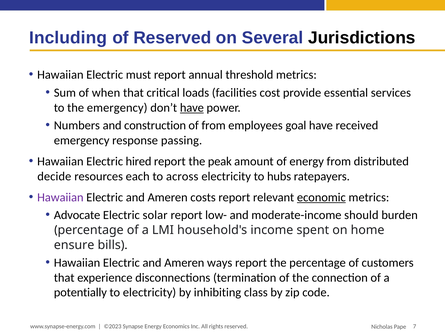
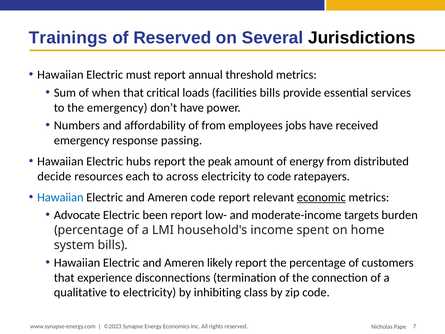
Including: Including -> Trainings (68, 38)
facilities cost: cost -> bills (270, 93)
have underline: present -> none (192, 108)
construction: construction -> affordability (155, 125)
goal: goal -> jobs (296, 125)
hired: hired -> hubs (138, 161)
to hubs: hubs -> code (279, 176)
Hawaiian colour: purple -> blue (60, 197)
Ameren costs: costs -> code (203, 197)
solar: solar -> been (155, 215)
should: should -> targets (361, 215)
ensure: ensure -> system (74, 245)
ways: ways -> likely (220, 263)
potentially: potentially -> qualitative (80, 292)
